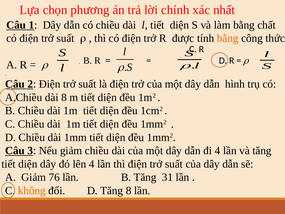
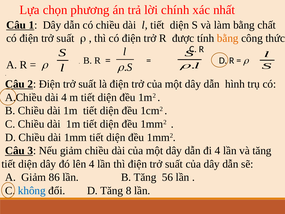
dài 8: 8 -> 4 (64, 97)
76: 76 -> 86 (54, 177)
31: 31 -> 56 (168, 177)
không colour: orange -> blue (32, 190)
